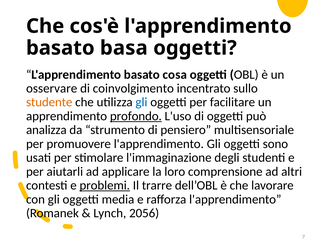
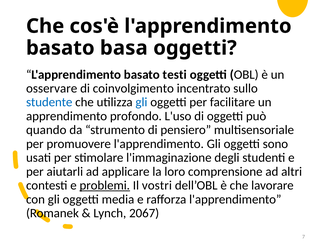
cosa: cosa -> testi (175, 75)
studente colour: orange -> blue (49, 102)
profondo underline: present -> none (136, 116)
analizza: analizza -> quando (46, 130)
trarre: trarre -> vostri (157, 186)
2056: 2056 -> 2067 (144, 213)
